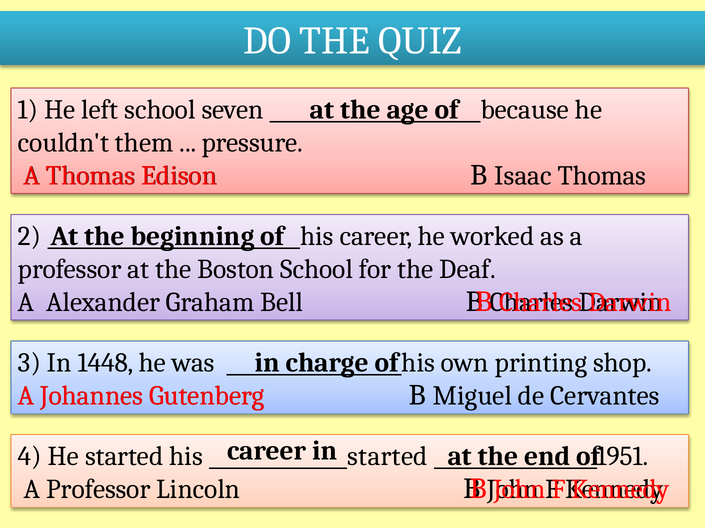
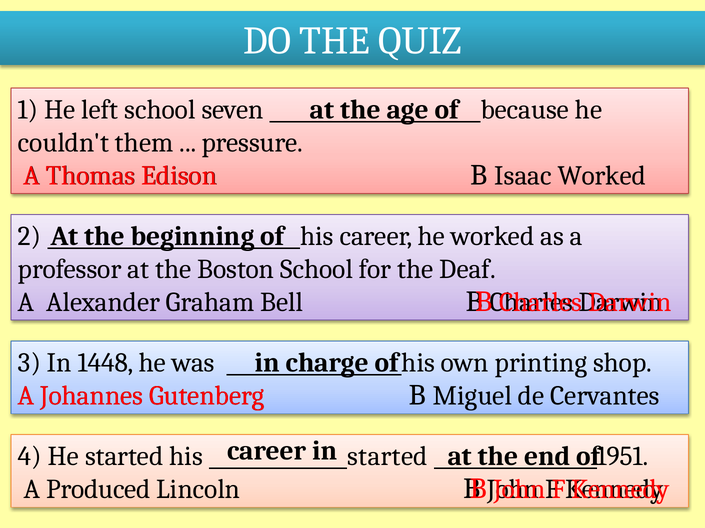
Isaac Thomas: Thomas -> Worked (602, 176)
Professor: Professor -> Produced (98, 490)
